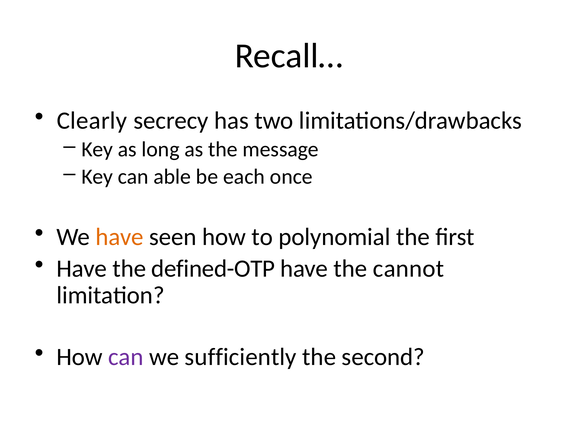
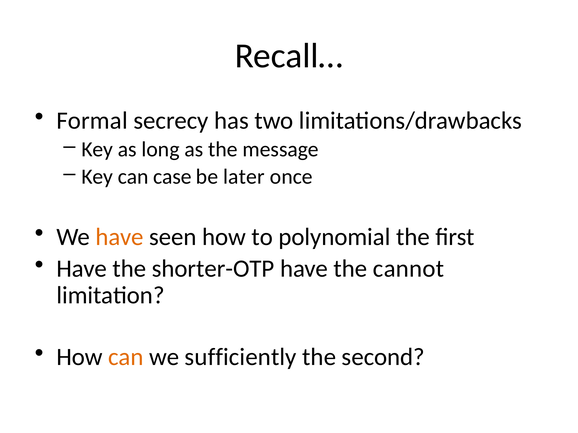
Clearly: Clearly -> Formal (92, 121)
able: able -> case (172, 177)
each: each -> later (244, 177)
defined-OTP: defined-OTP -> shorter-OTP (213, 269)
can colour: purple -> orange (126, 357)
